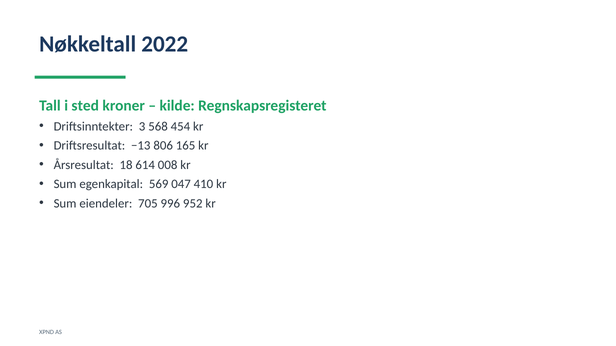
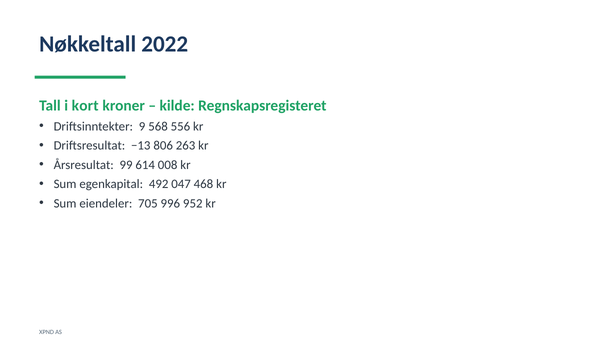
sted: sted -> kort (85, 106)
3: 3 -> 9 (142, 127)
454: 454 -> 556 (180, 127)
165: 165 -> 263 (186, 146)
18: 18 -> 99 (126, 165)
569: 569 -> 492 (159, 184)
410: 410 -> 468 (203, 184)
